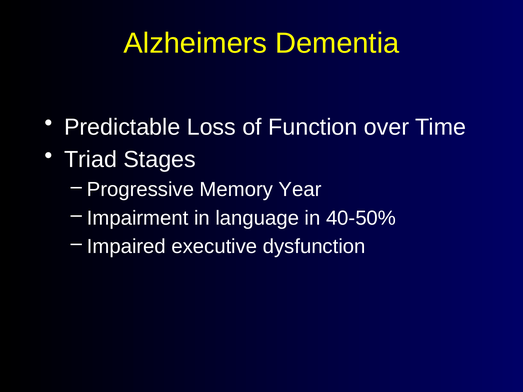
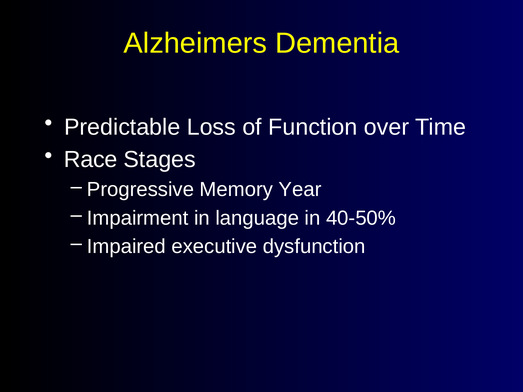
Triad: Triad -> Race (91, 160)
